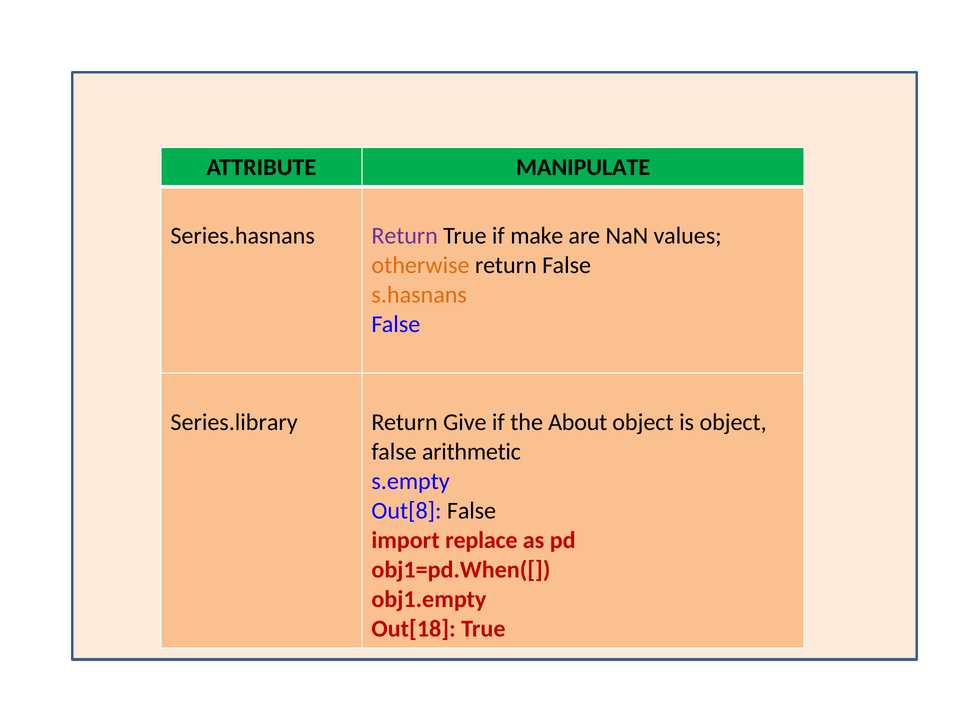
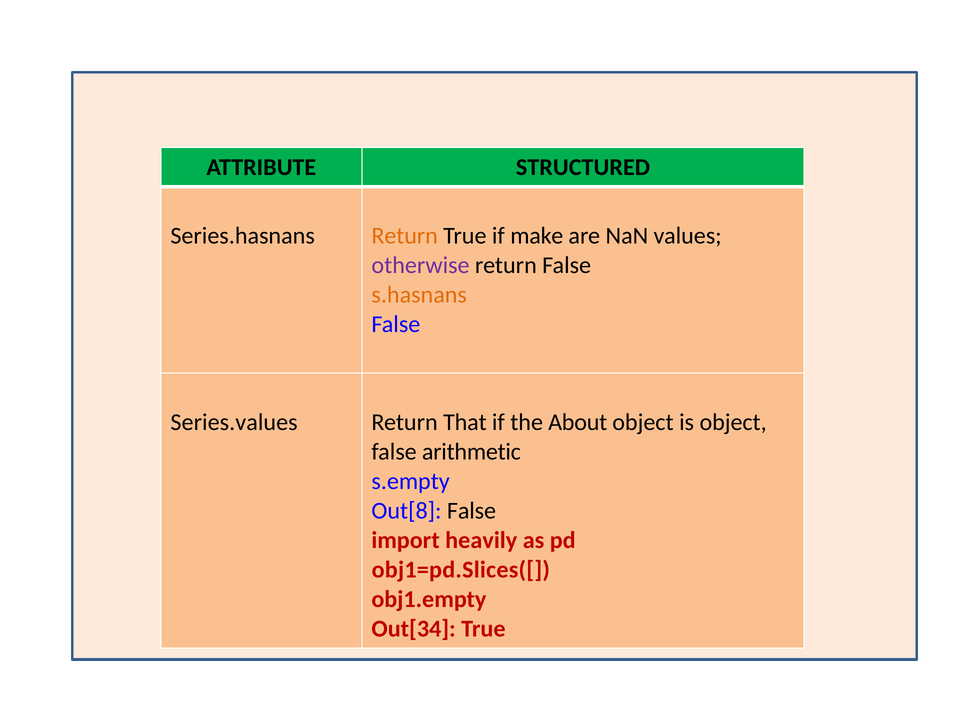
MANIPULATE: MANIPULATE -> STRUCTURED (583, 167)
Return colour: purple -> orange (405, 236)
otherwise colour: orange -> purple (421, 265)
Series.library: Series.library -> Series.values (234, 422)
Give: Give -> That (465, 422)
replace: replace -> heavily (481, 540)
obj1=pd.When([: obj1=pd.When([ -> obj1=pd.Slices([ (461, 569)
Out[18: Out[18 -> Out[34 (414, 628)
